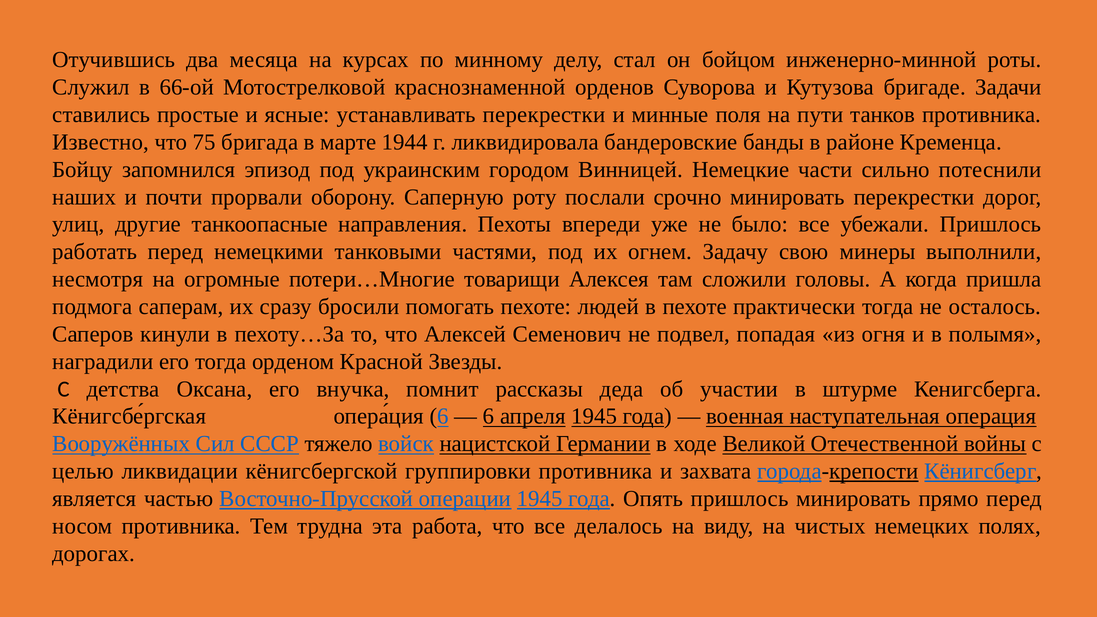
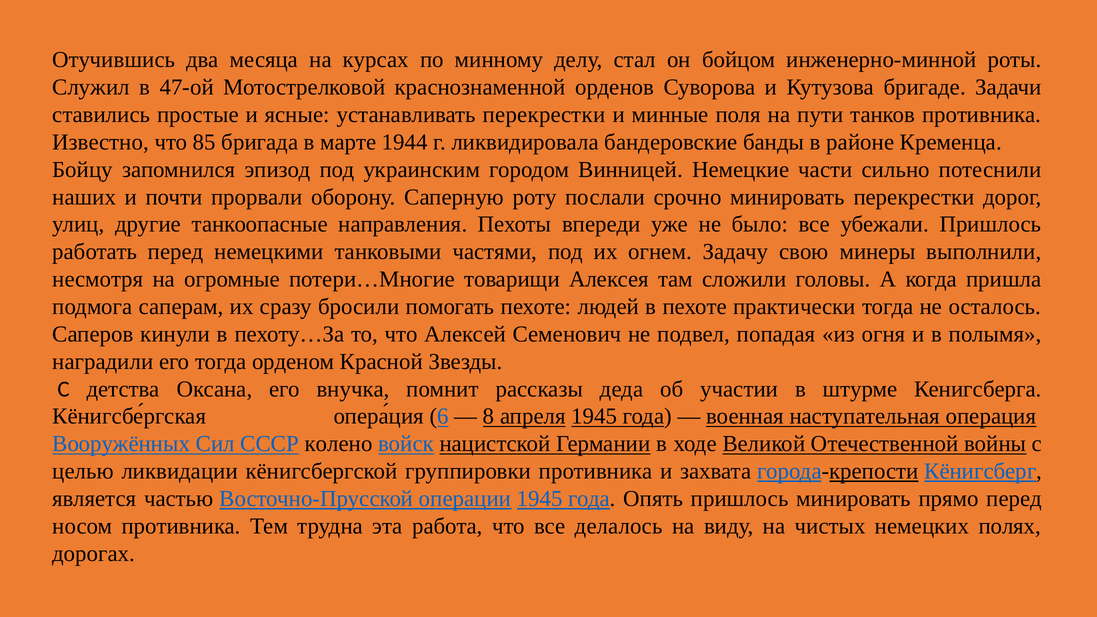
66-ой: 66-ой -> 47-ой (187, 87)
75: 75 -> 85 (204, 142)
6: 6 -> 8 (489, 416)
тяжело: тяжело -> колено (339, 444)
